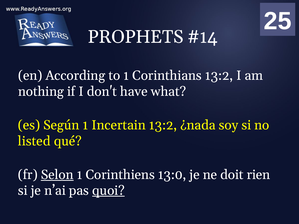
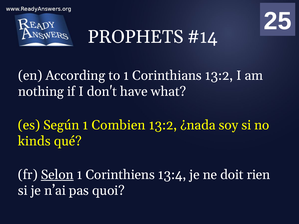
Incertain: Incertain -> Combien (119, 125)
listed: listed -> kinds (34, 141)
13:0: 13:0 -> 13:4 (172, 175)
quoi underline: present -> none (108, 191)
